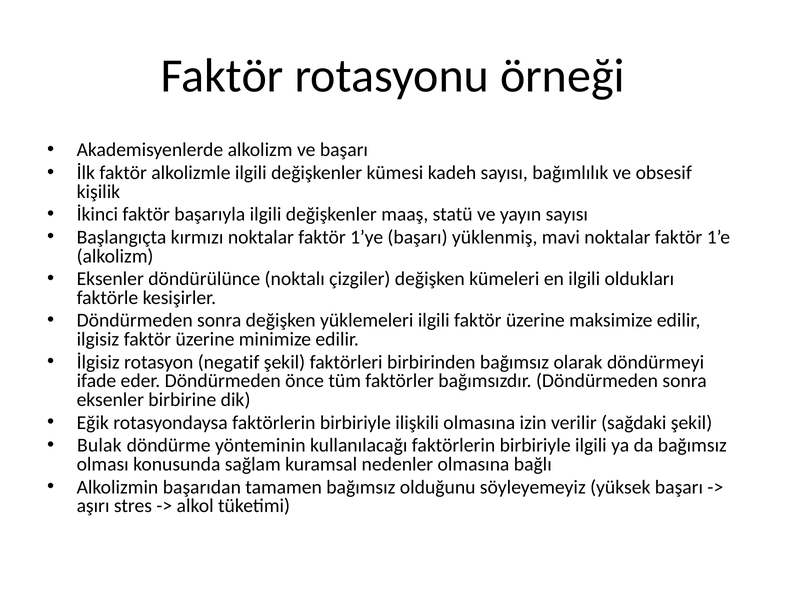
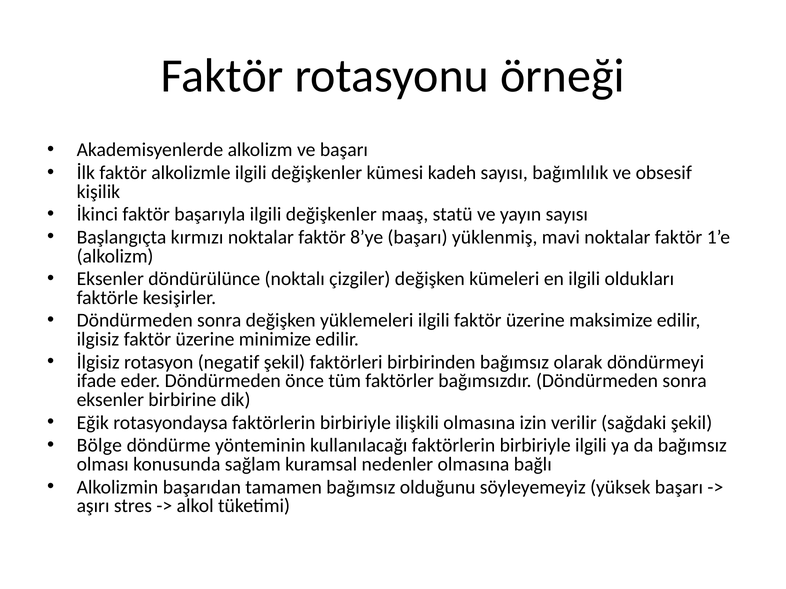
1’ye: 1’ye -> 8’ye (367, 237)
Bulak: Bulak -> Bölge (99, 446)
